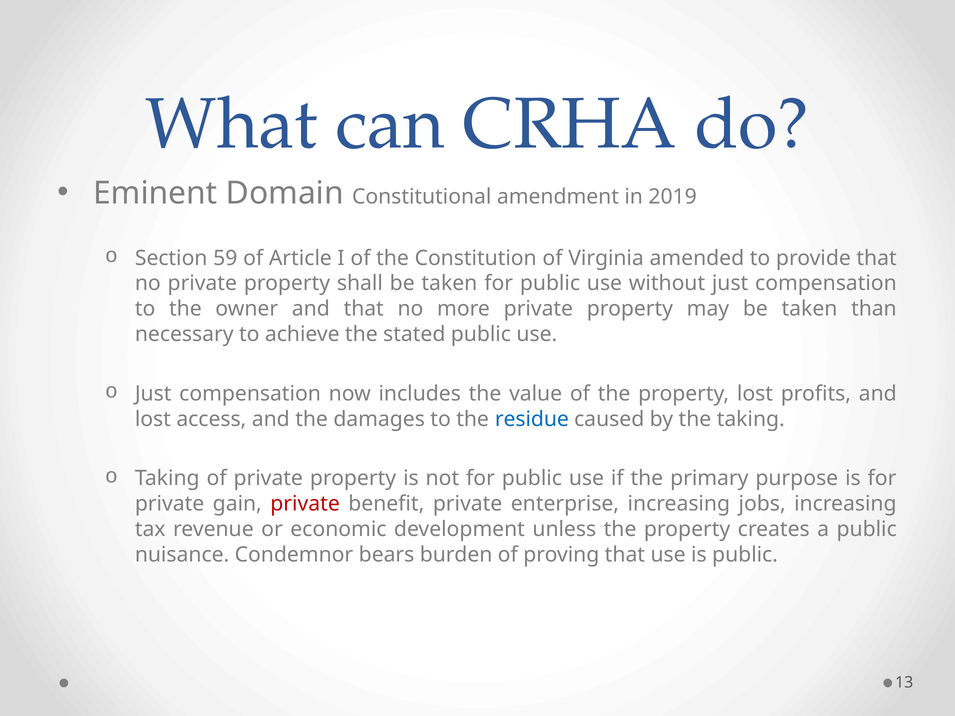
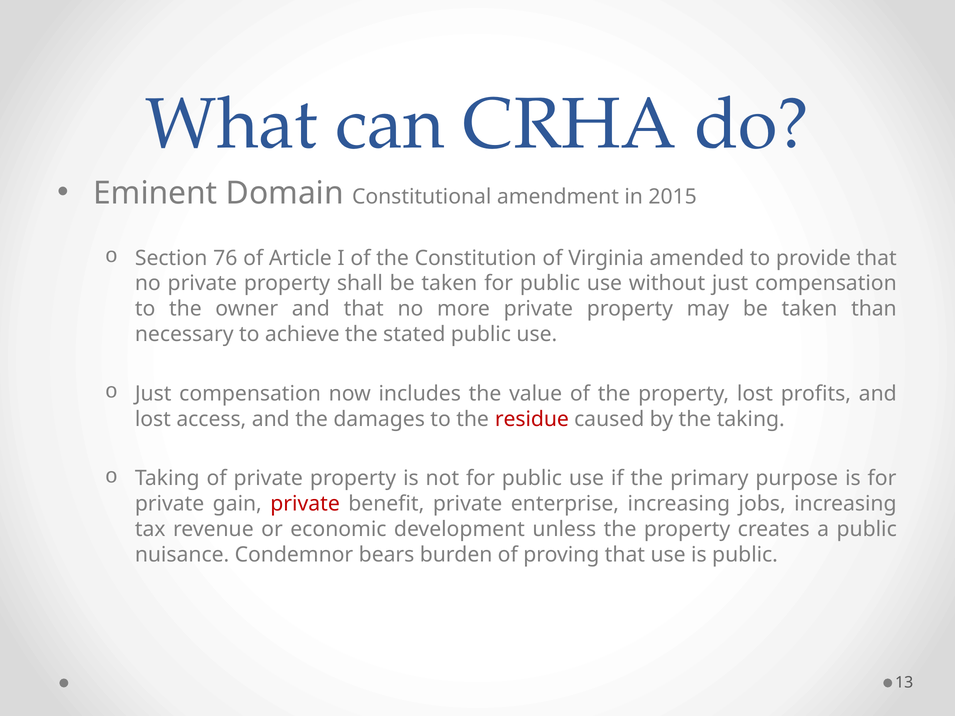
2019: 2019 -> 2015 (673, 197)
59: 59 -> 76 (225, 258)
residue colour: blue -> red (532, 419)
